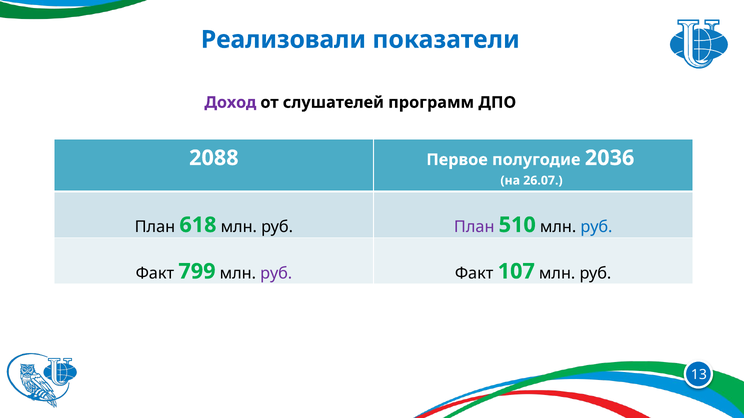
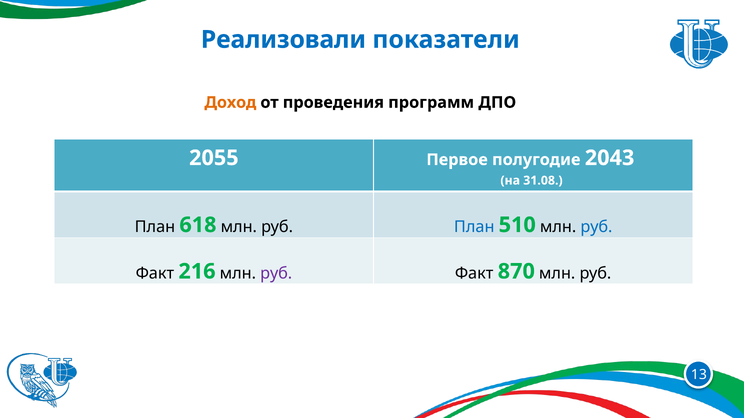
Доход colour: purple -> orange (230, 103)
слушателей: слушателей -> проведения (333, 103)
2088: 2088 -> 2055 (214, 158)
2036: 2036 -> 2043 (610, 158)
26.07: 26.07 -> 31.08 (543, 181)
План colour: purple -> blue (474, 227)
799: 799 -> 216 (197, 272)
107: 107 -> 870 (516, 272)
